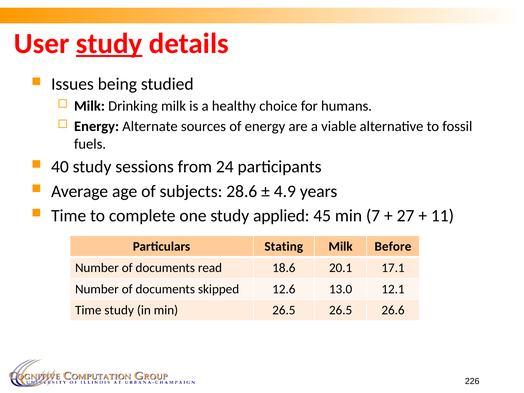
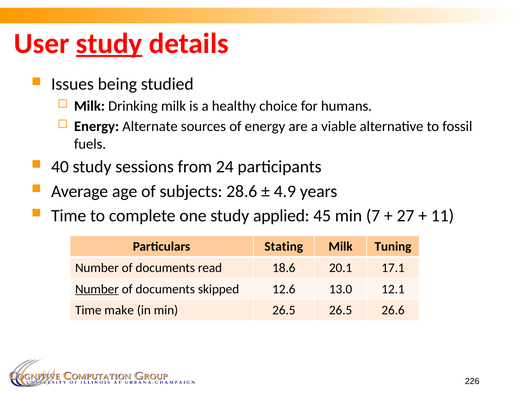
Before: Before -> Tuning (393, 247)
Number underline: none -> present (97, 289)
Time study: study -> make (119, 310)
